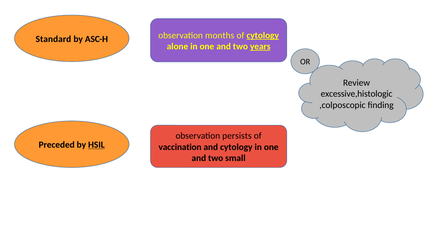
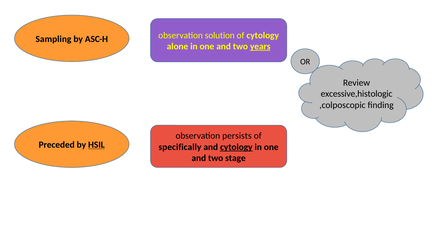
Standard: Standard -> Sampling (53, 39)
months: months -> solution (220, 35)
cytology underline: present -> none (263, 35)
vaccination: vaccination -> specifically (180, 147)
cytology underline: none -> present (236, 147)
small: small -> stage (235, 158)
